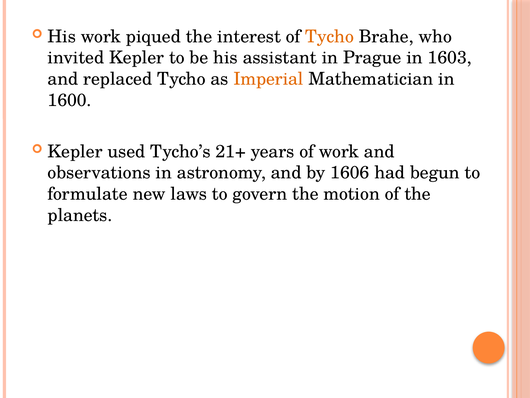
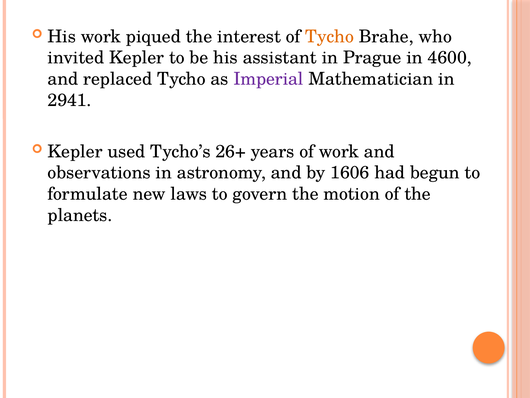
1603: 1603 -> 4600 (450, 58)
Imperial colour: orange -> purple (268, 79)
1600: 1600 -> 2941 (70, 100)
21+: 21+ -> 26+ (231, 151)
